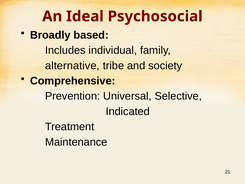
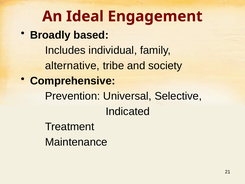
Psychosocial: Psychosocial -> Engagement (155, 16)
